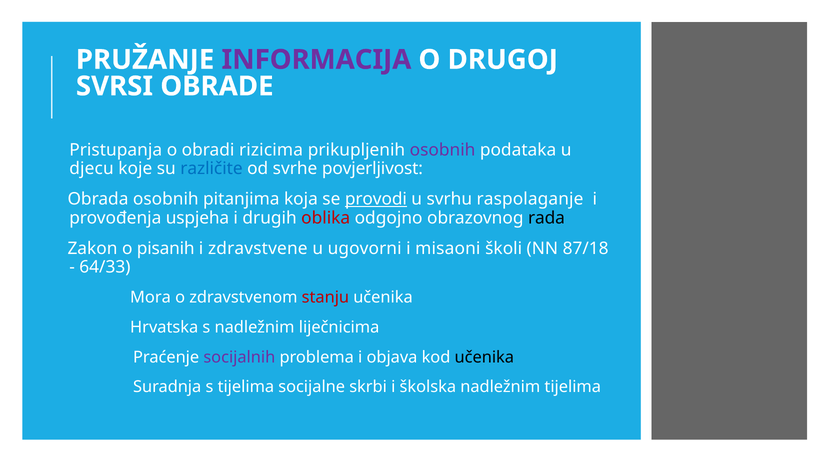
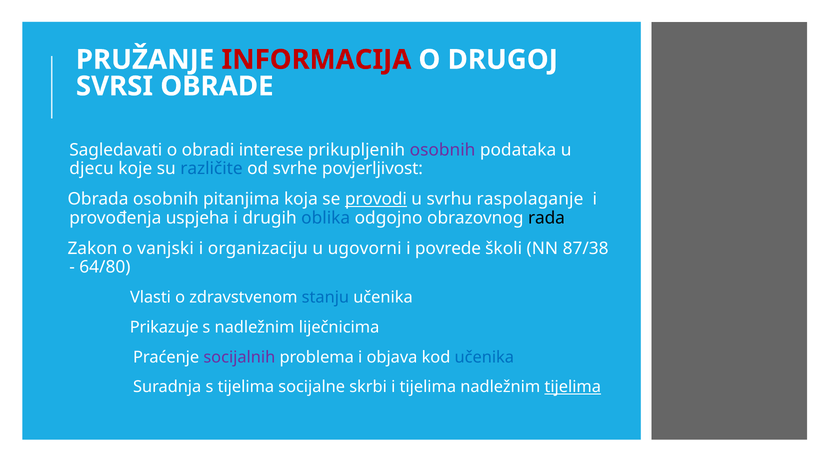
INFORMACIJA colour: purple -> red (316, 60)
Pristupanja: Pristupanja -> Sagledavati (116, 150)
rizicima: rizicima -> interese (271, 150)
oblika colour: red -> blue (326, 218)
pisanih: pisanih -> vanjski (166, 249)
zdravstvene: zdravstvene -> organizaciju (258, 249)
misaoni: misaoni -> povrede (448, 249)
87/18: 87/18 -> 87/38 (586, 249)
64/33: 64/33 -> 64/80 (105, 267)
Mora: Mora -> Vlasti (151, 298)
stanju colour: red -> blue (325, 298)
Hrvatska: Hrvatska -> Prikazuje (164, 328)
učenika colour: black -> blue (484, 357)
i školska: školska -> tijelima (428, 387)
tijelima underline: none -> present (573, 387)
